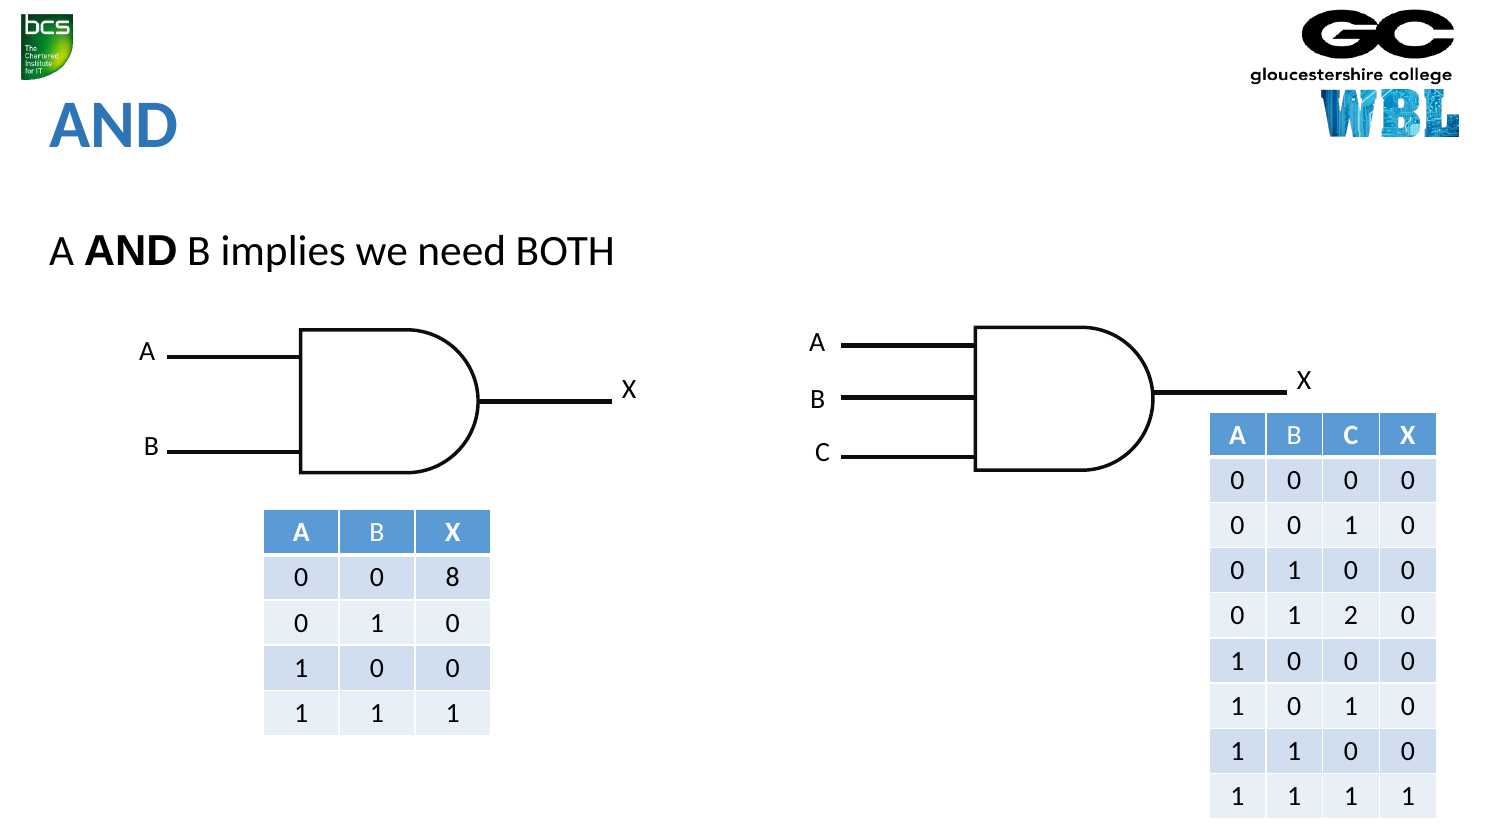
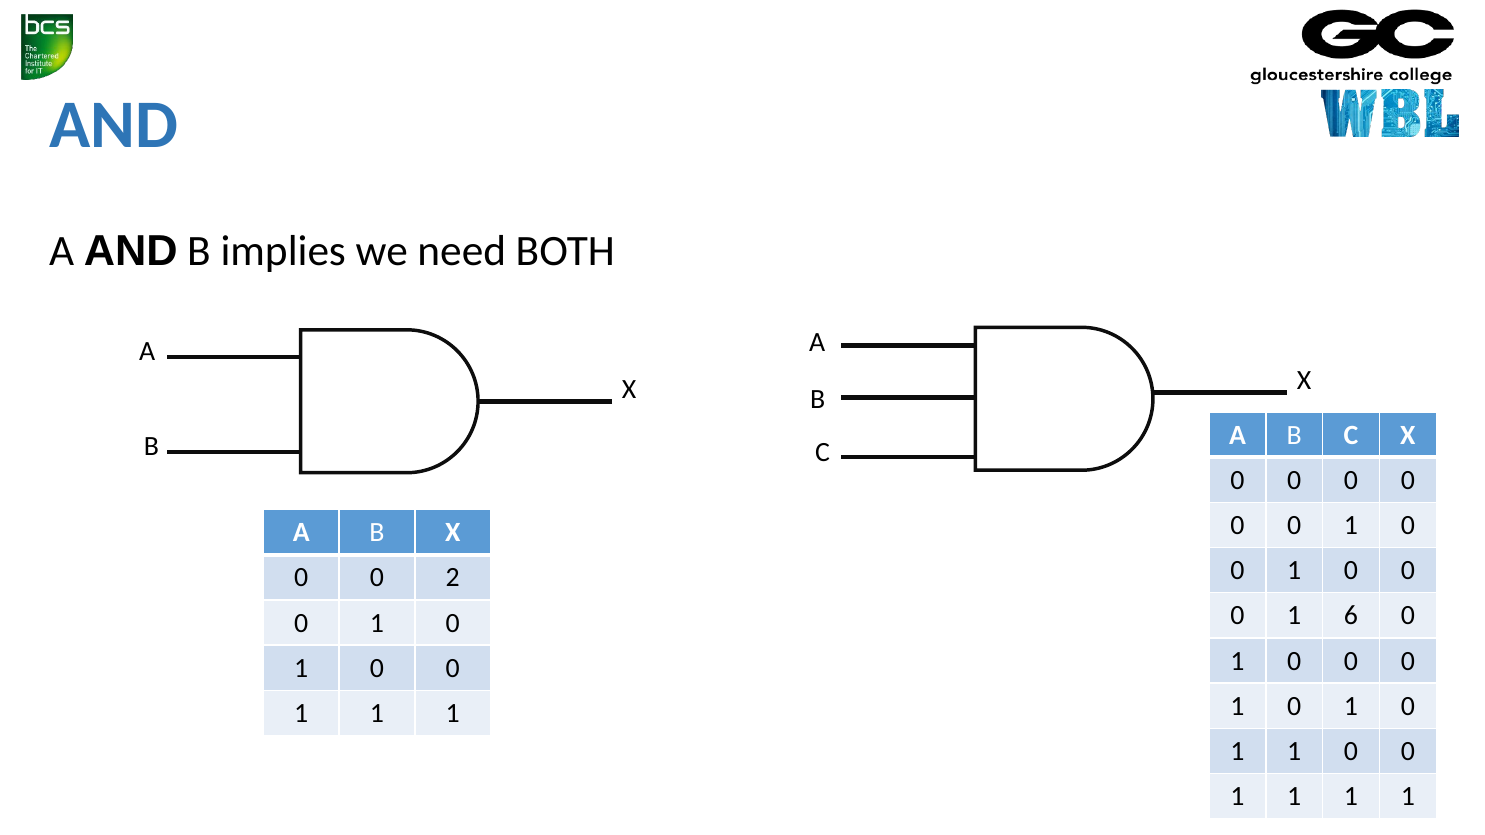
8: 8 -> 2 (453, 578)
2: 2 -> 6 (1351, 616)
